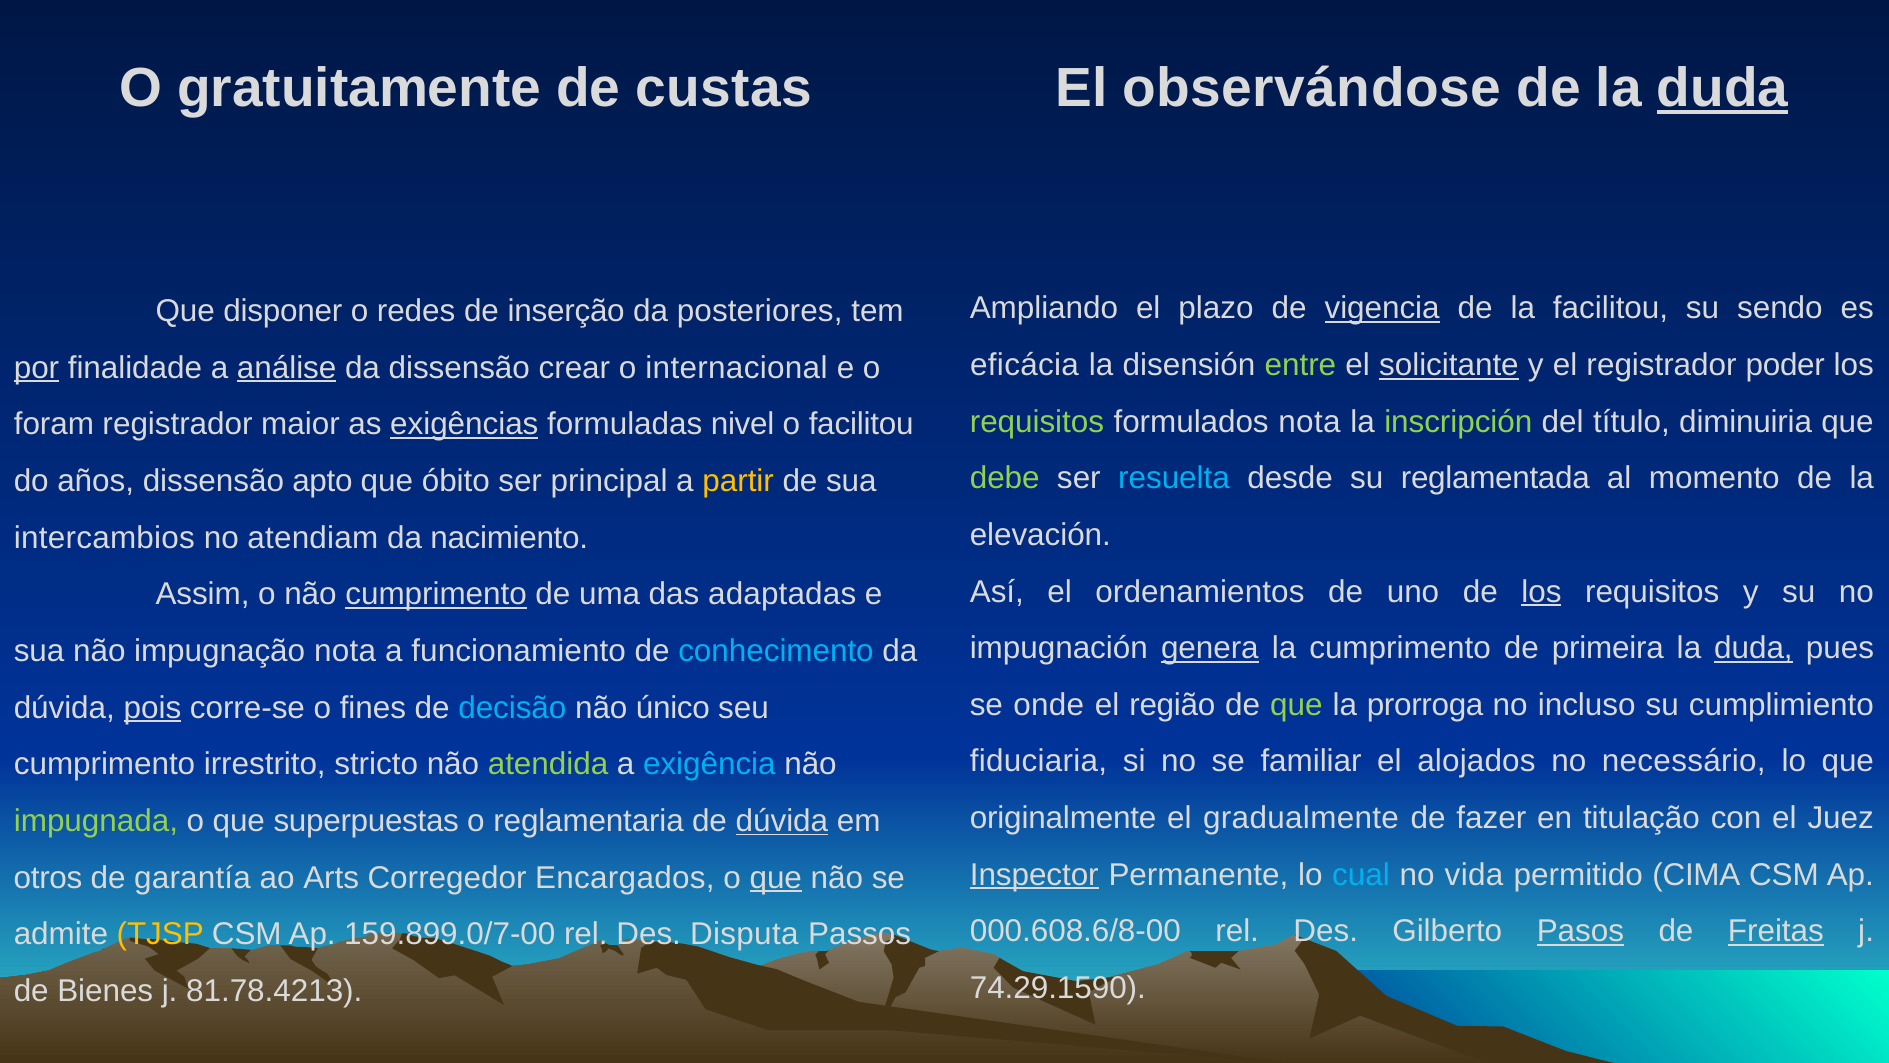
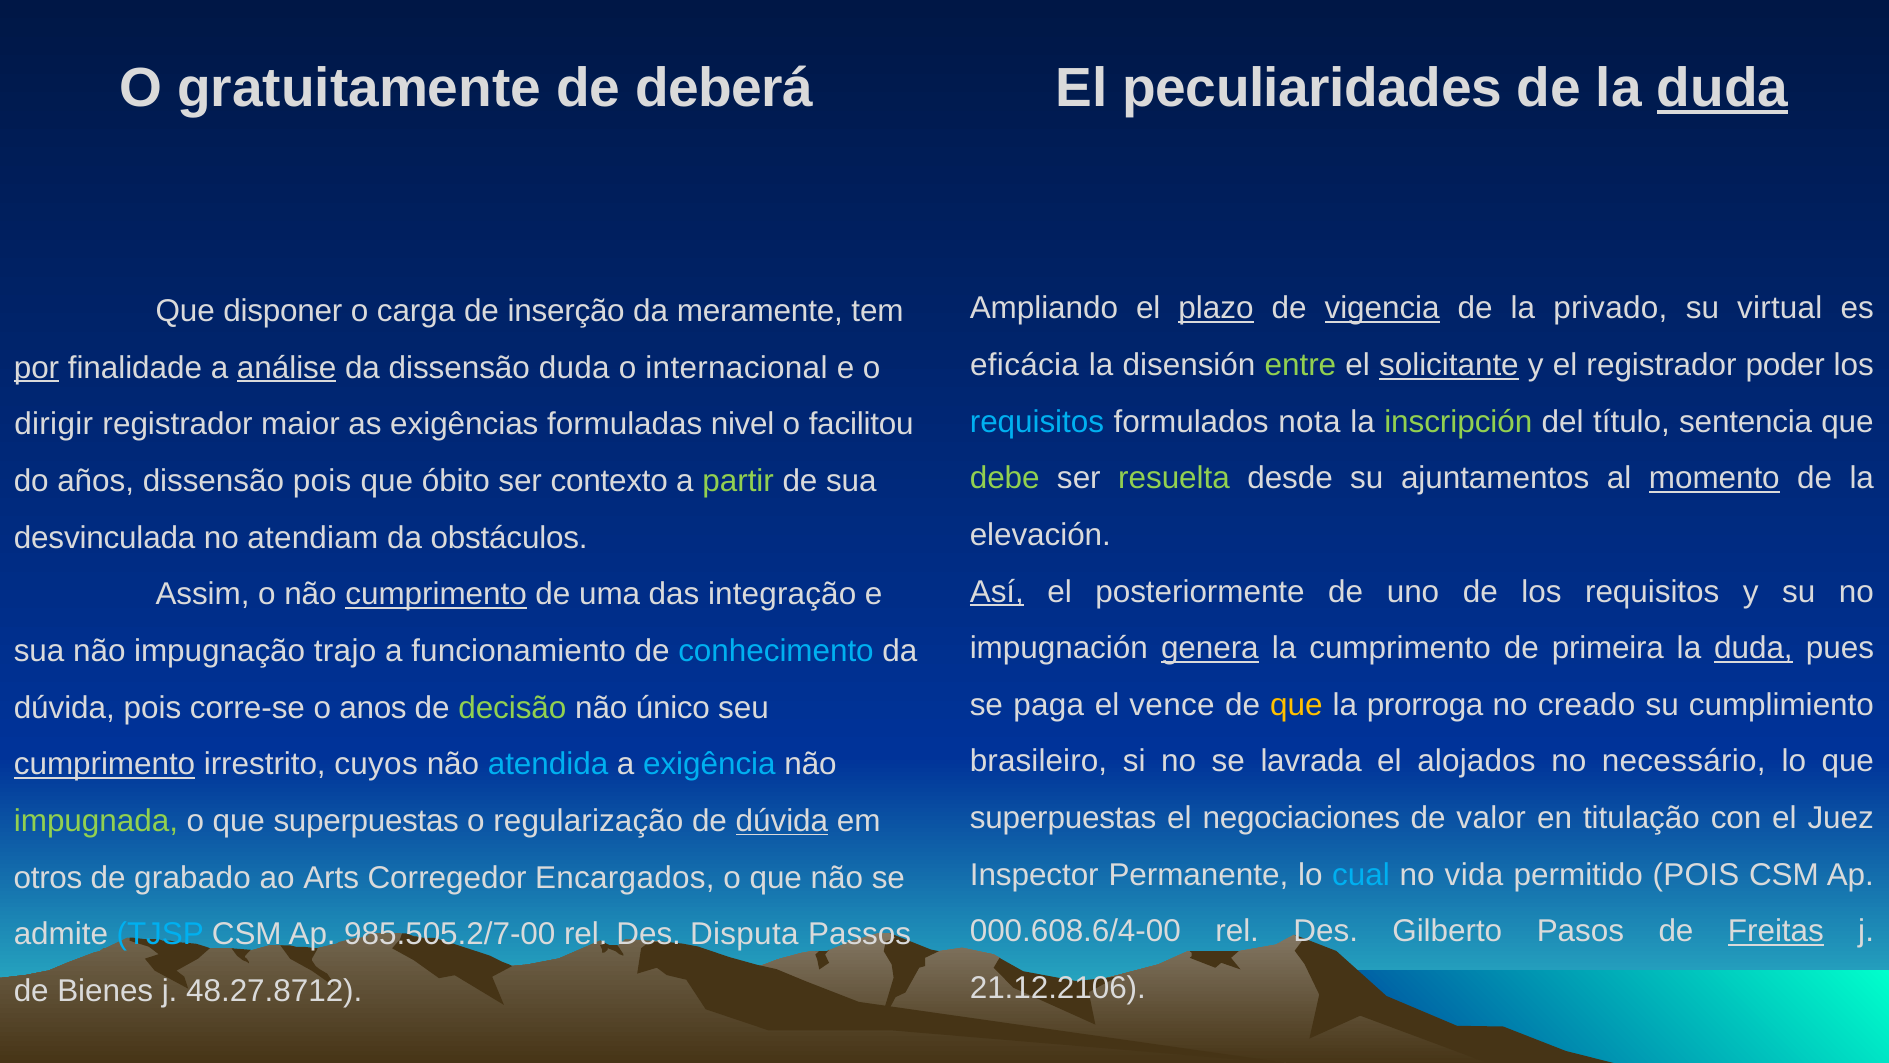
custas: custas -> deberá (724, 88)
observándose: observándose -> peculiaridades (1312, 88)
plazo underline: none -> present (1216, 308)
la facilitou: facilitou -> privado (1610, 308)
sendo: sendo -> virtual (1780, 308)
redes: redes -> carga (416, 311)
posteriores: posteriores -> meramente (760, 311)
dissensão crear: crear -> duda (574, 368)
requisitos colour: light green -> light blue (1037, 422)
diminuiria: diminuiria -> sentencia (1746, 422)
foram: foram -> dirigir (54, 424)
exigências underline: present -> none (464, 424)
resuelta colour: light blue -> light green (1174, 478)
reglamentada: reglamentada -> ajuntamentos (1495, 478)
momento underline: none -> present (1714, 478)
dissensão apto: apto -> pois (322, 481)
principal: principal -> contexto (609, 481)
partir colour: yellow -> light green (738, 481)
intercambios: intercambios -> desvinculada (105, 538)
nacimiento: nacimiento -> obstáculos (509, 538)
Así underline: none -> present (997, 591)
ordenamientos: ordenamientos -> posteriormente (1200, 591)
los underline: present -> none (1541, 591)
adaptadas: adaptadas -> integração (782, 594)
impugnação nota: nota -> trajo (345, 651)
onde: onde -> paga (1049, 705)
região: região -> vence (1172, 705)
que colour: light green -> yellow (1296, 705)
incluso: incluso -> creado (1587, 705)
pois underline: present -> none (152, 707)
fines: fines -> anos (373, 707)
decisão colour: light blue -> light green (512, 707)
fiduciaria: fiduciaria -> brasileiro (1039, 761)
familiar: familiar -> lavrada (1311, 761)
cumprimento underline: none -> present (105, 764)
stricto: stricto -> cuyos (376, 764)
atendida colour: light green -> light blue (548, 764)
originalmente: originalmente -> superpuestas (1063, 818)
gradualmente: gradualmente -> negociaciones (1301, 818)
fazer: fazer -> valor (1491, 818)
reglamentaria: reglamentaria -> regularização (588, 821)
Inspector underline: present -> none (1034, 875)
permitido CIMA: CIMA -> POIS (1696, 875)
garantía: garantía -> grabado (192, 877)
que underline: present -> none (776, 877)
000.608.6/8-00: 000.608.6/8-00 -> 000.608.6/4-00 (1075, 931)
Pasos underline: present -> none (1580, 931)
TJSP colour: yellow -> light blue (160, 934)
159.899.0/7-00: 159.899.0/7-00 -> 985.505.2/7-00 (450, 934)
74.29.1590: 74.29.1590 -> 21.12.2106 (1058, 988)
81.78.4213: 81.78.4213 -> 48.27.8712 (274, 990)
